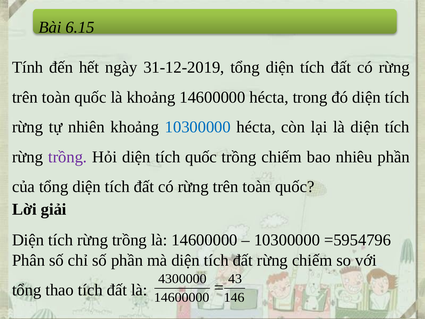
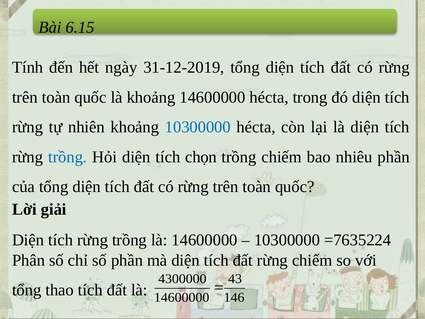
trồng colour: purple -> blue (68, 157)
tích quốc: quốc -> chọn (201, 157)
=5954796: =5954796 -> =7635224 (358, 240)
